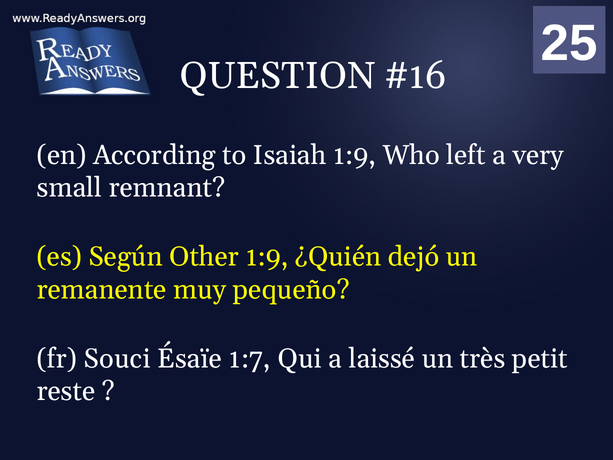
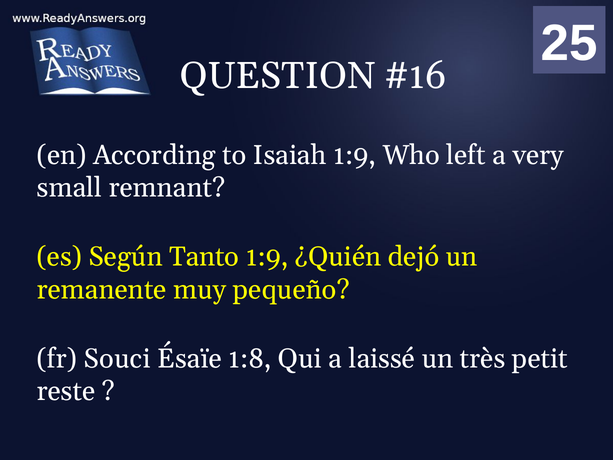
Other: Other -> Tanto (204, 257)
1:7: 1:7 -> 1:8 (250, 358)
